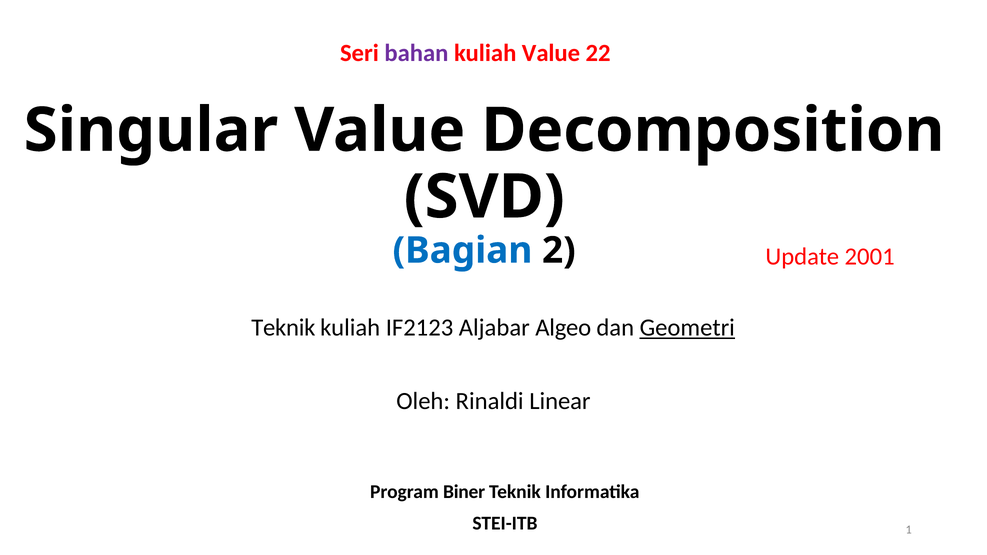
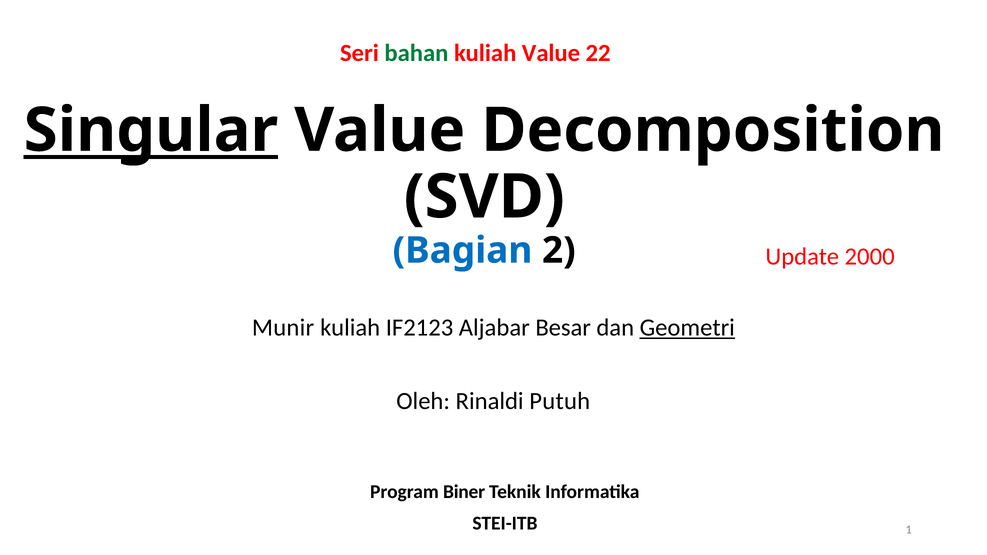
bahan colour: purple -> green (416, 53)
Singular underline: none -> present (151, 130)
2001: 2001 -> 2000 (870, 257)
Teknik: Teknik -> Munir (283, 328)
Algeo: Algeo -> Besar (563, 328)
Linear: Linear -> Putuh (560, 401)
